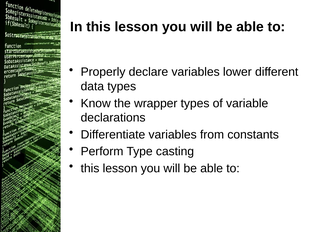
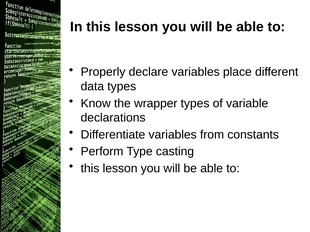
lower: lower -> place (237, 72)
